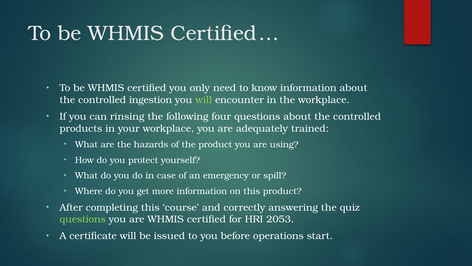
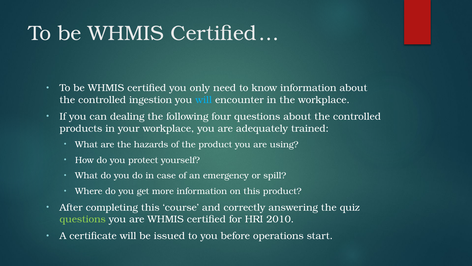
will colour: light green -> light blue (204, 100)
rinsing: rinsing -> dealing (127, 116)
2053: 2053 -> 2010 (280, 219)
